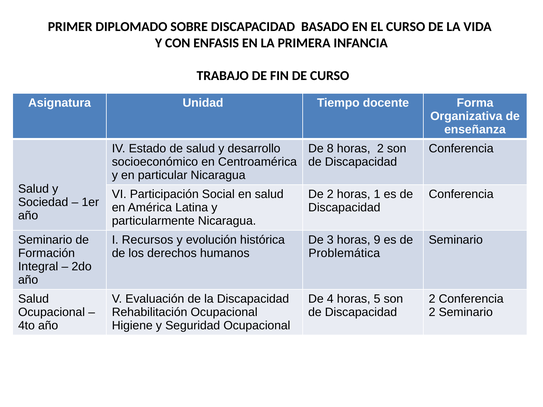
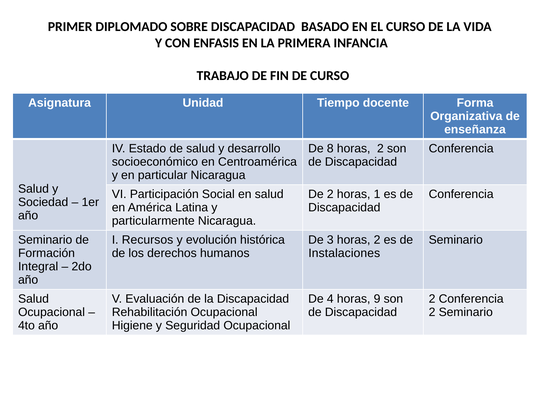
3 horas 9: 9 -> 2 (377, 240)
Problemática: Problemática -> Instalaciones (344, 253)
5: 5 -> 9 (377, 299)
